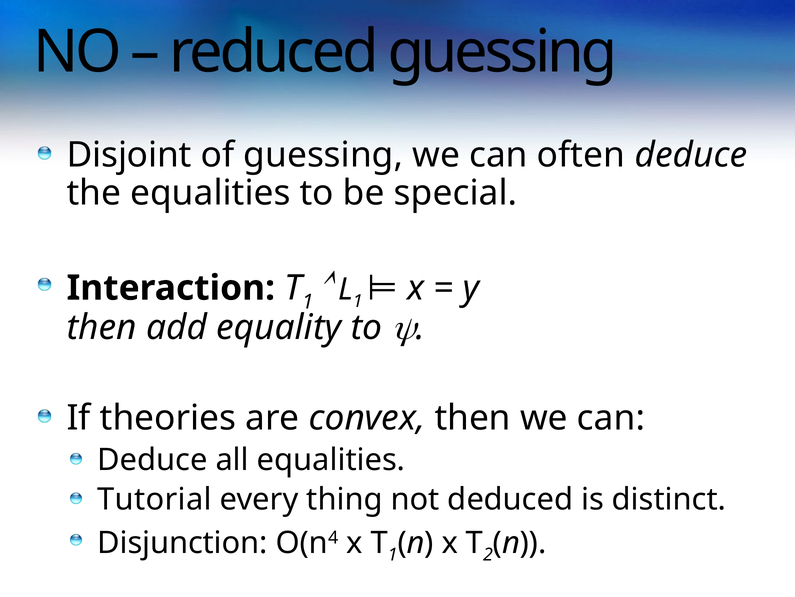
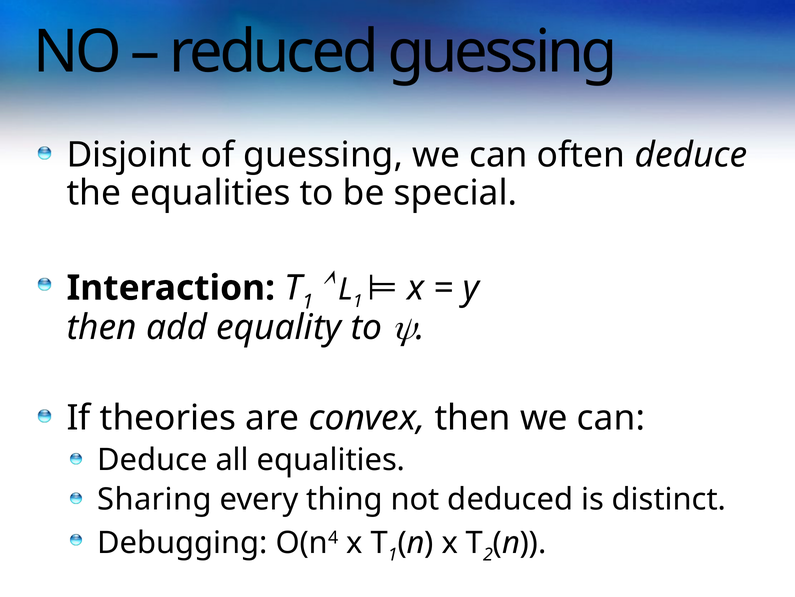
Tutorial: Tutorial -> Sharing (155, 499)
Disjunction: Disjunction -> Debugging (183, 542)
